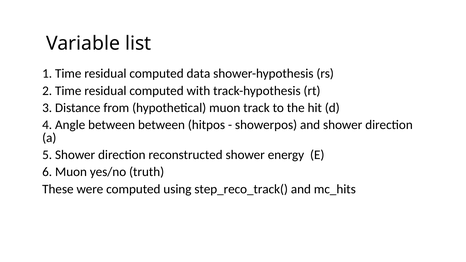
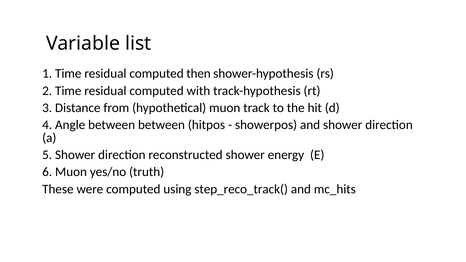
data: data -> then (198, 74)
